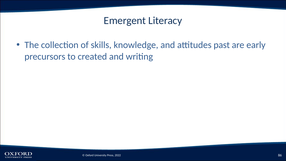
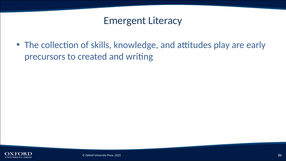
past: past -> play (222, 45)
